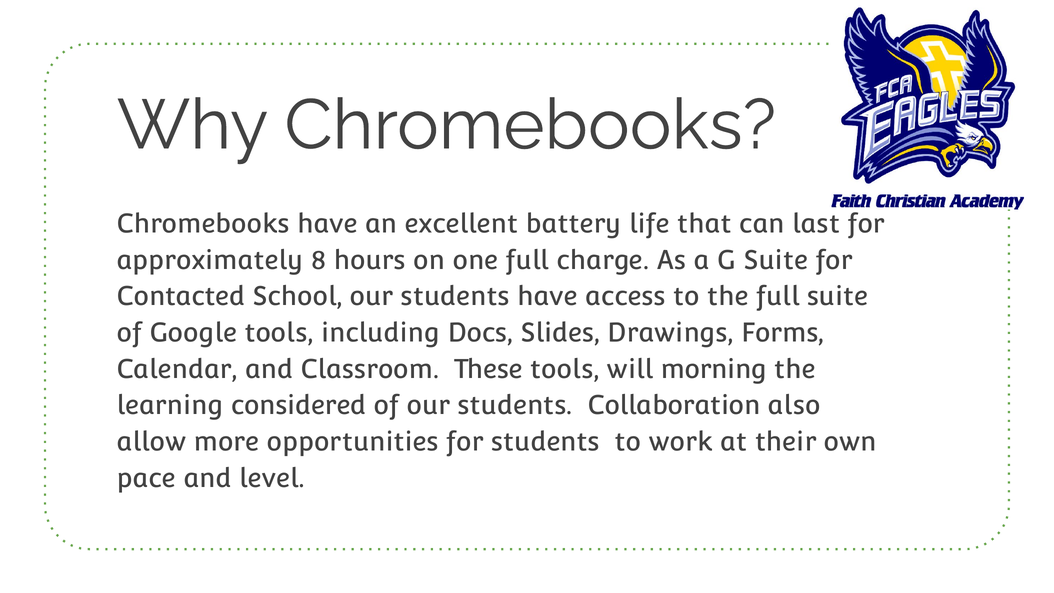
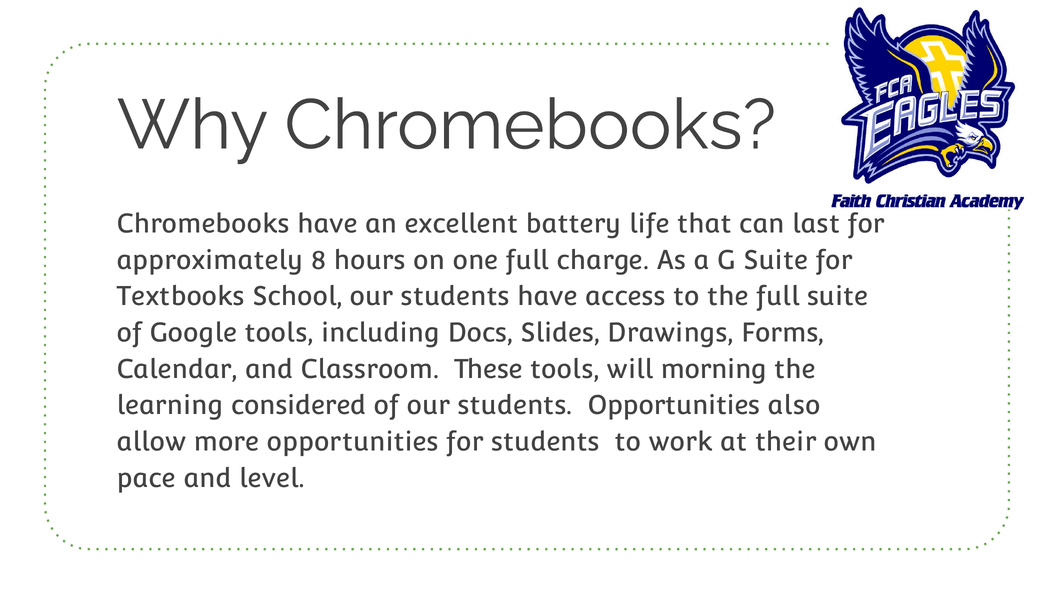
Contacted: Contacted -> Textbooks (181, 297)
students Collaboration: Collaboration -> Opportunities (674, 406)
